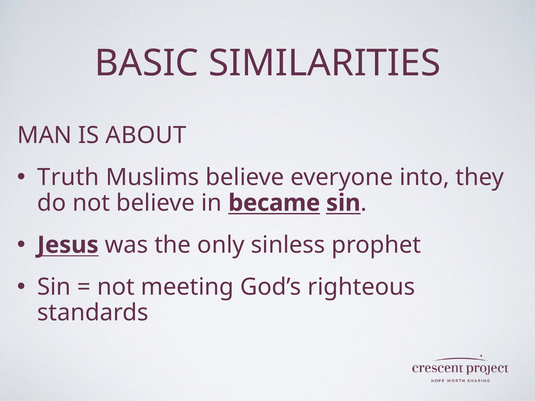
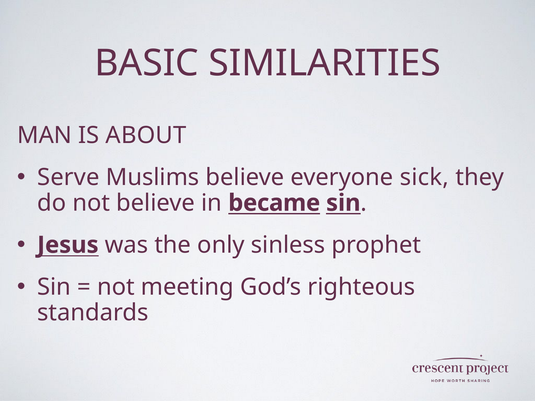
Truth: Truth -> Serve (68, 177)
into: into -> sick (424, 177)
